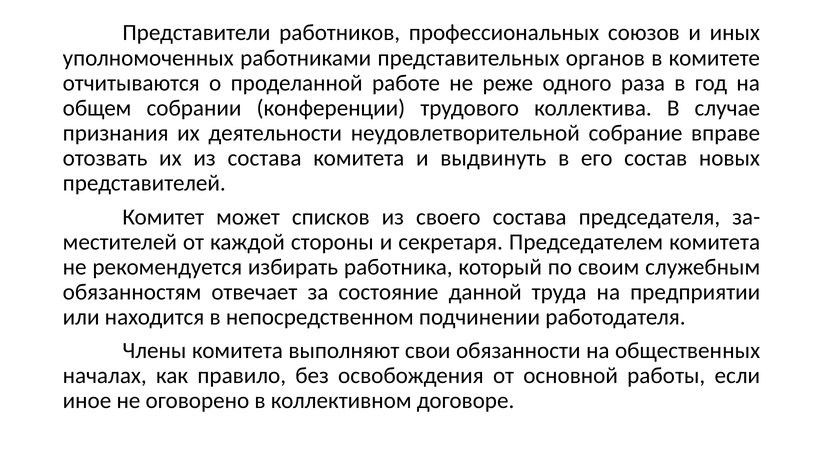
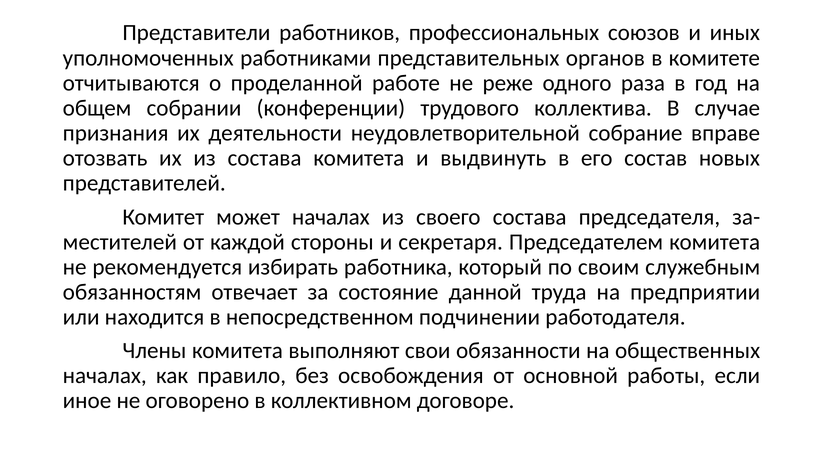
может списков: списков -> началах (331, 217)
